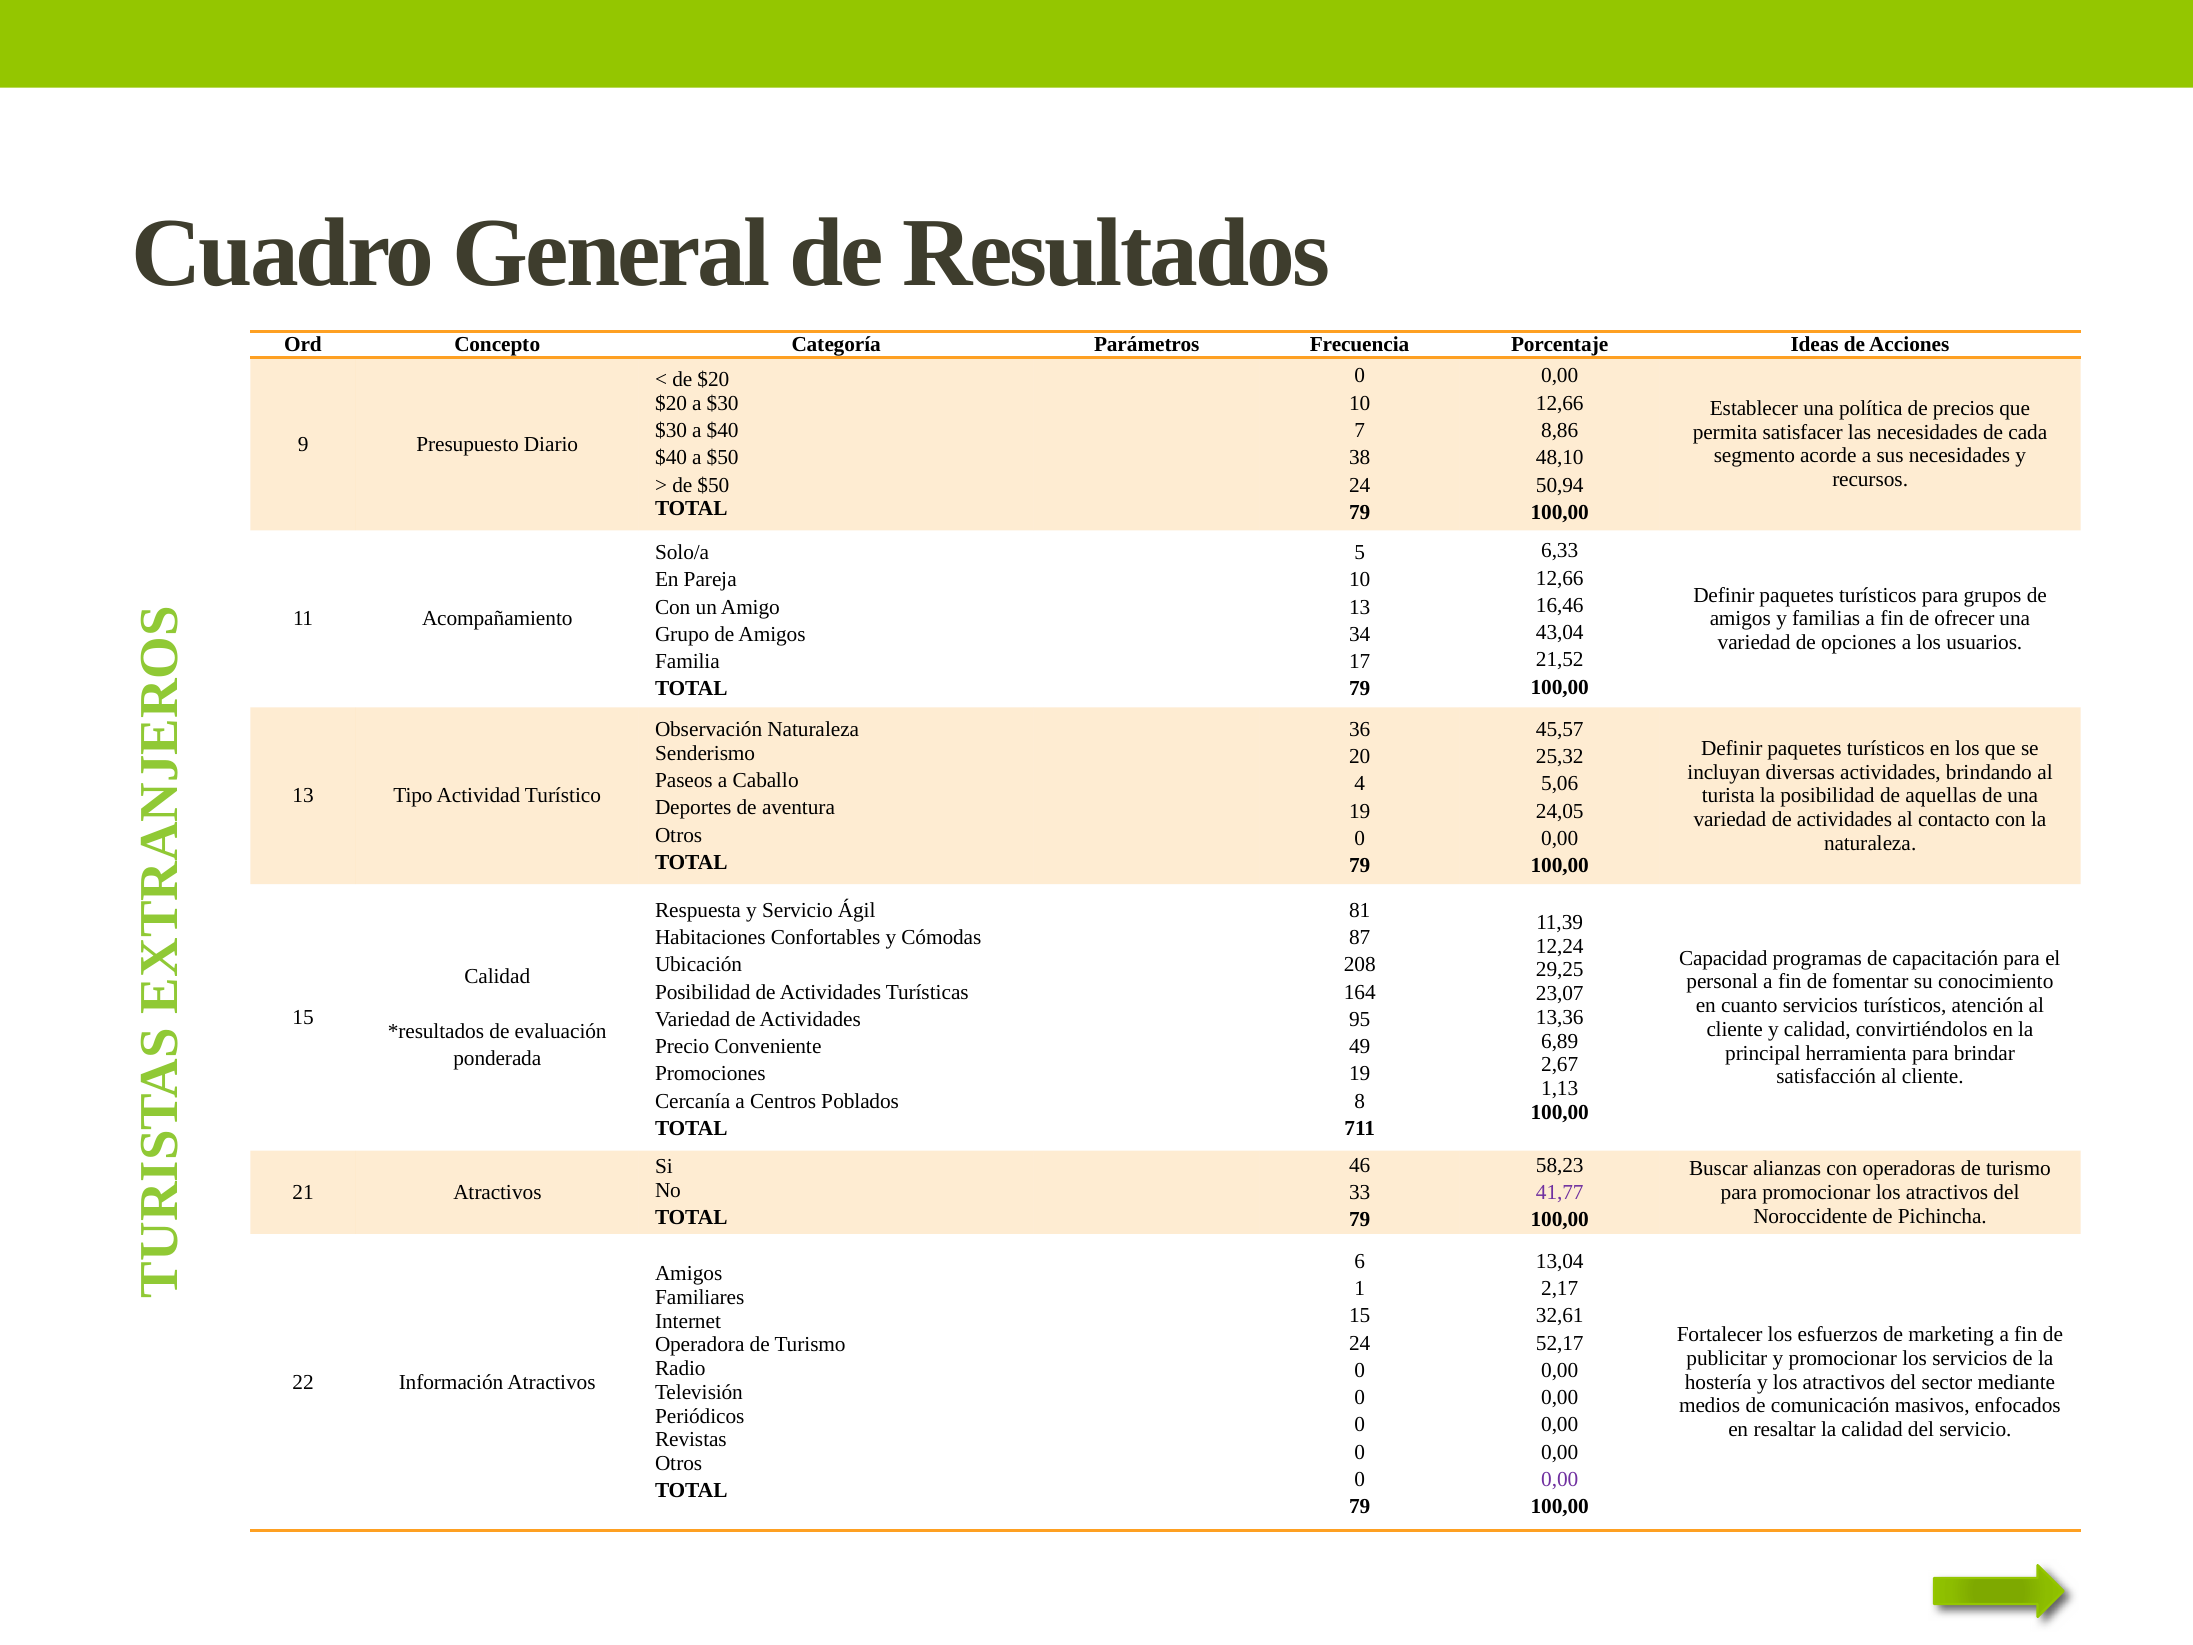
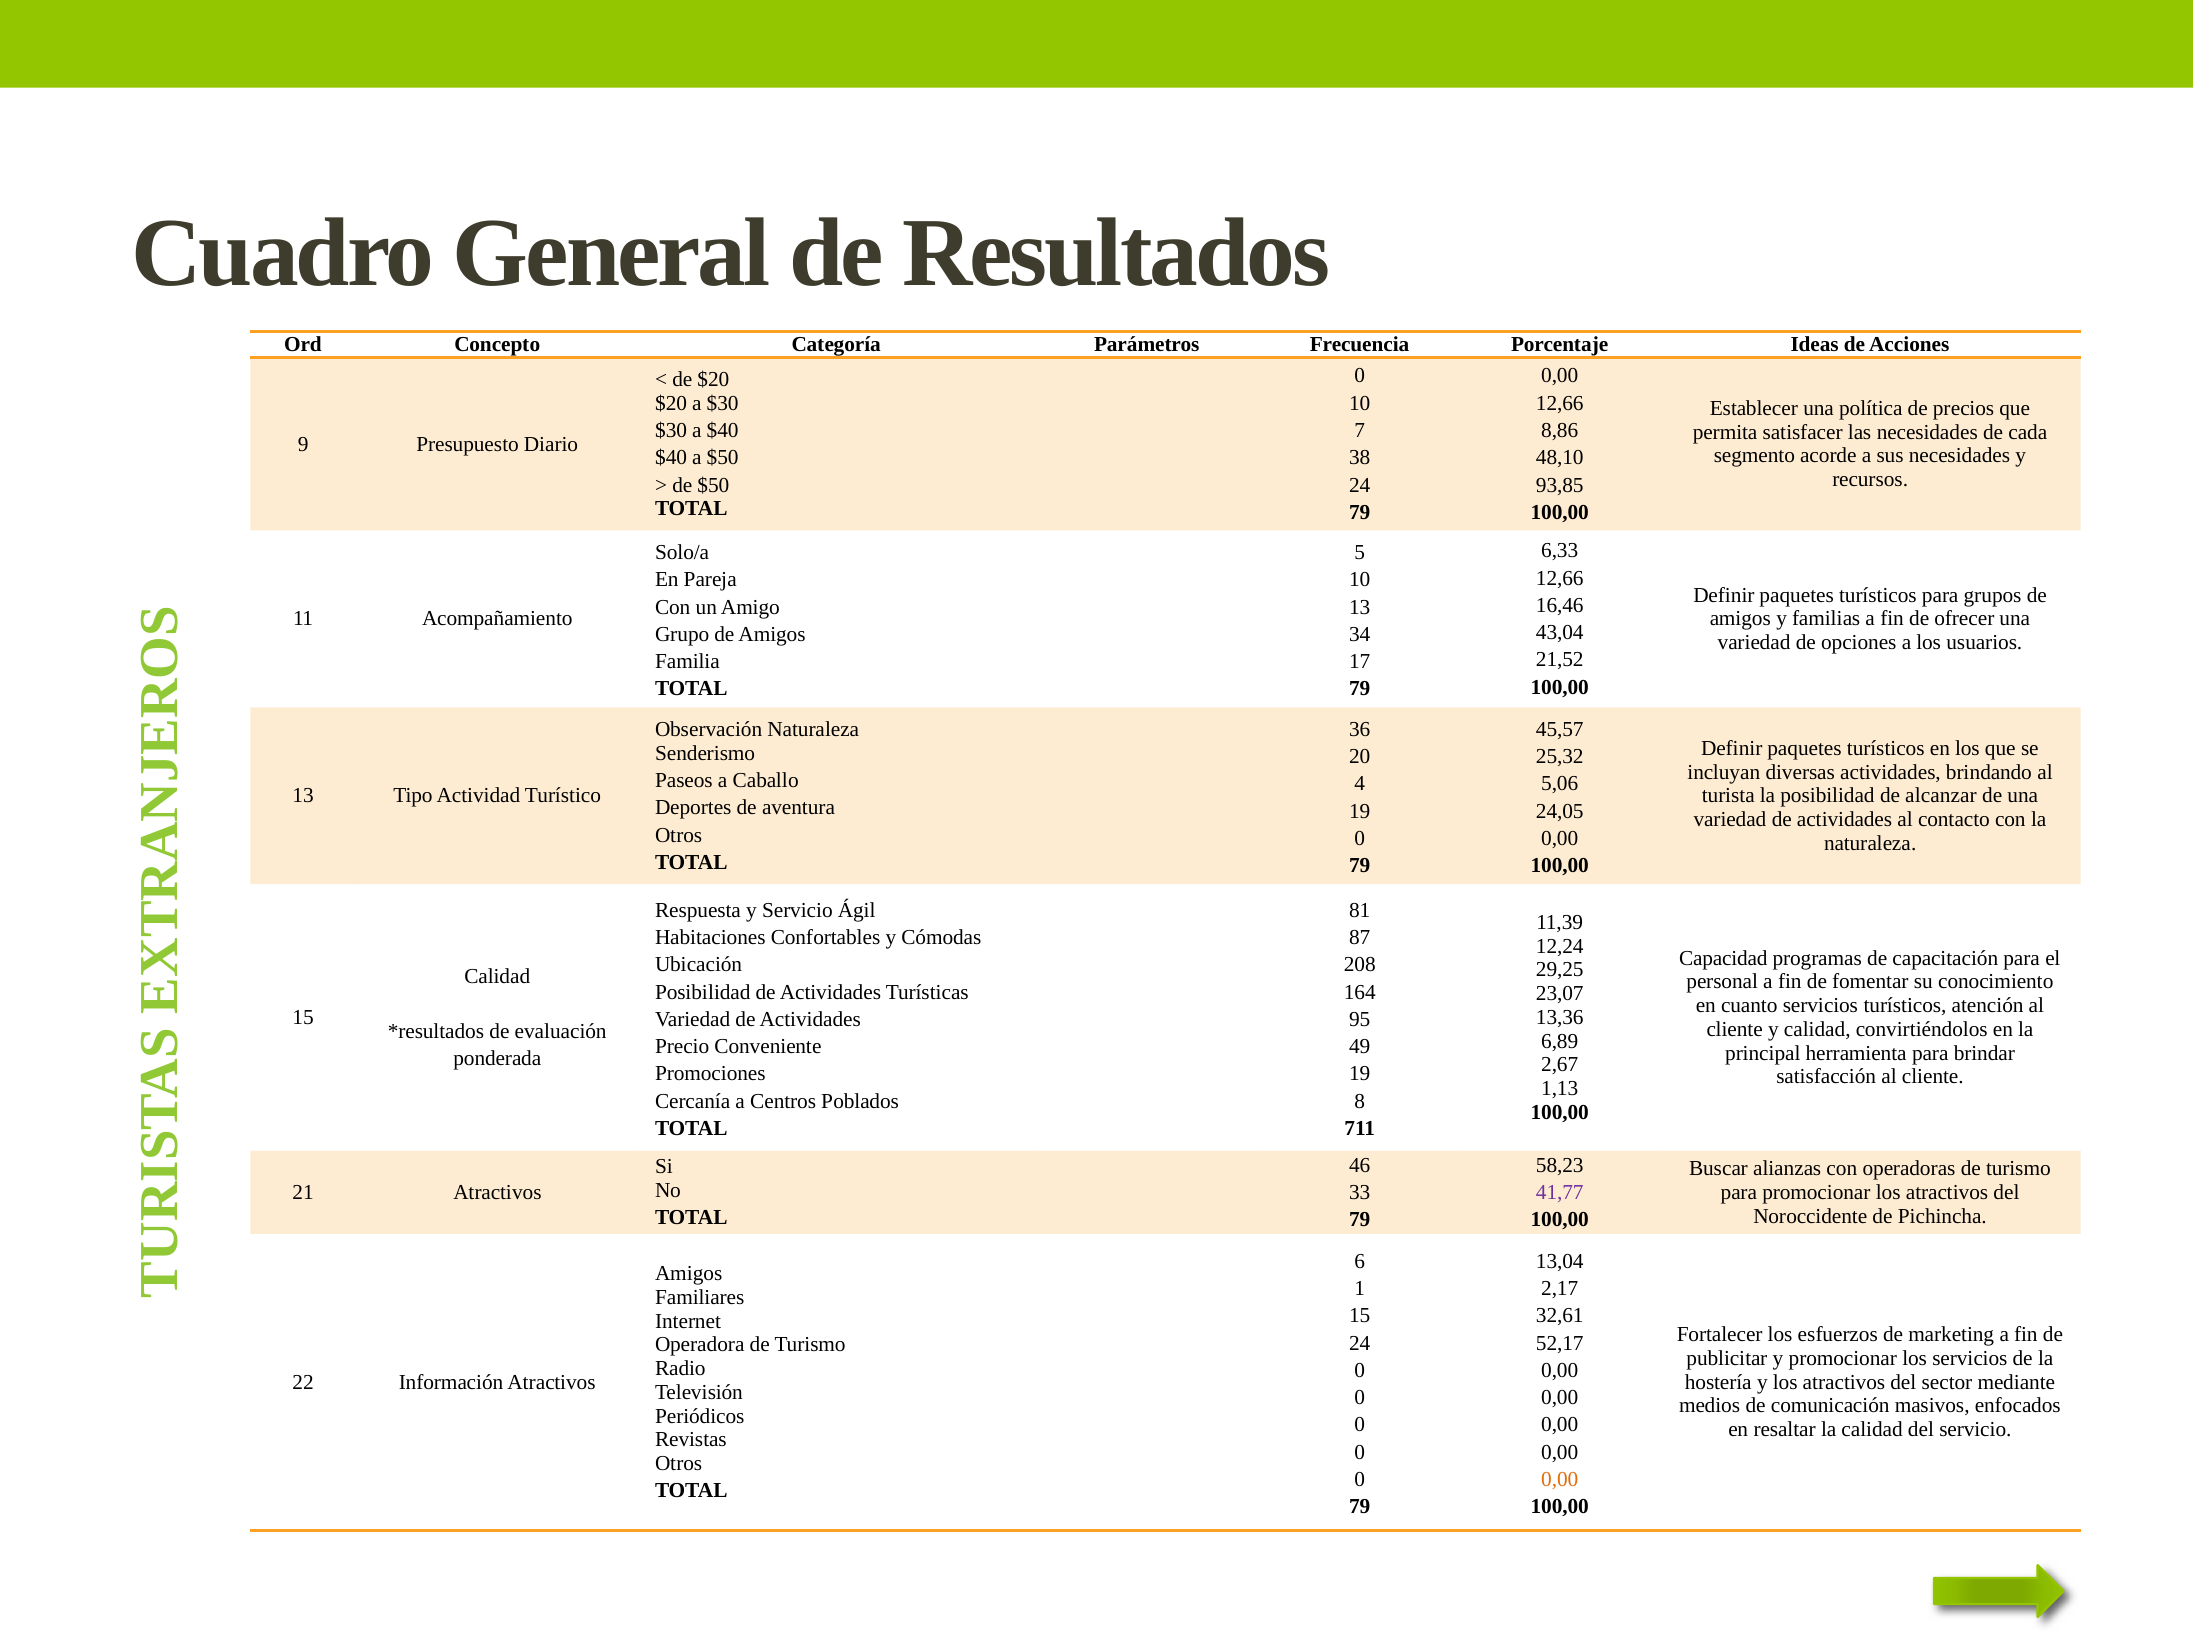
50,94: 50,94 -> 93,85 (1560, 485)
aquellas: aquellas -> alcanzar (1941, 796)
0,00 colour: purple -> orange (1560, 1479)
